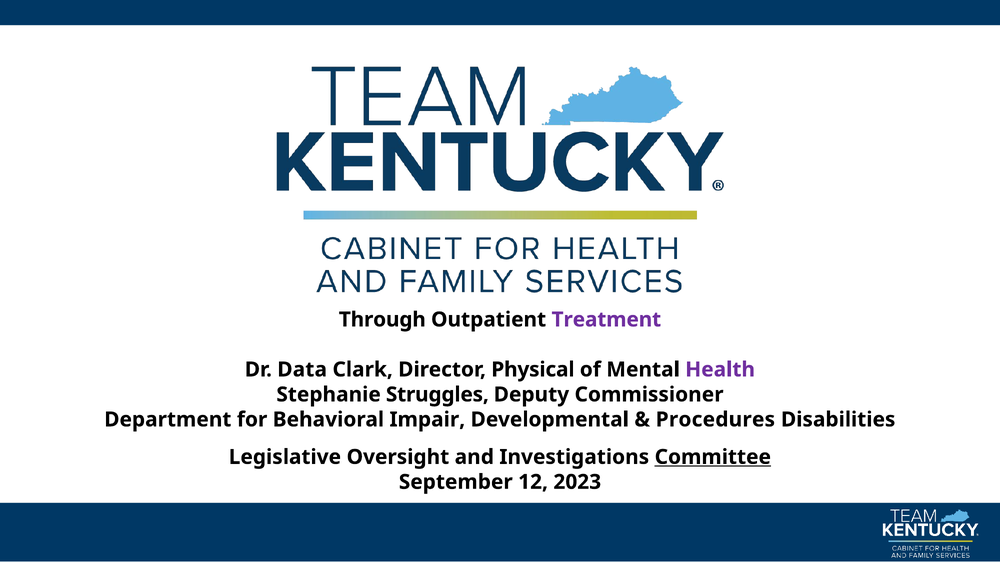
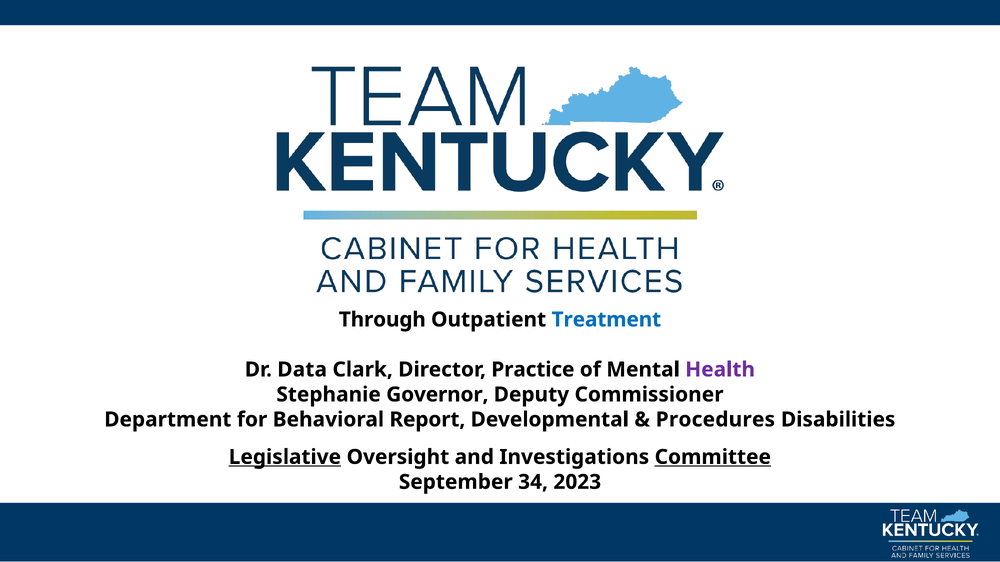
Treatment colour: purple -> blue (606, 320)
Physical: Physical -> Practice (533, 370)
Struggles: Struggles -> Governor (437, 395)
Impair: Impair -> Report (427, 420)
Legislative underline: none -> present (285, 457)
12: 12 -> 34 (533, 482)
